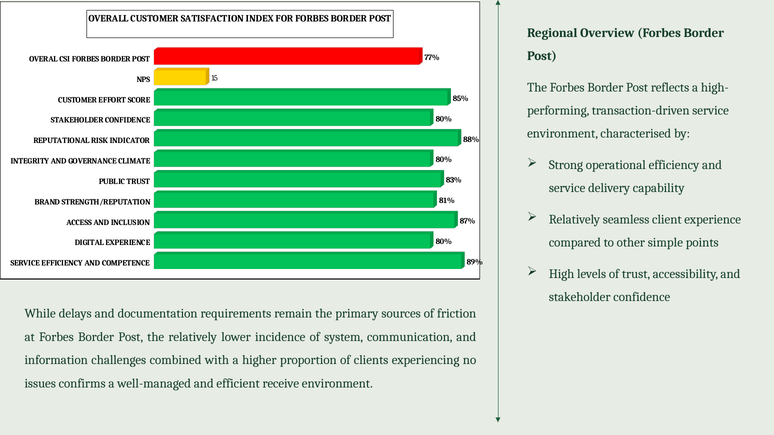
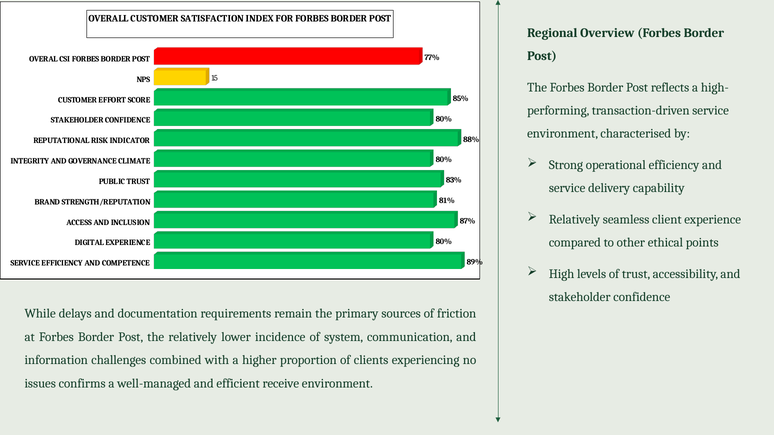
simple: simple -> ethical (665, 243)
